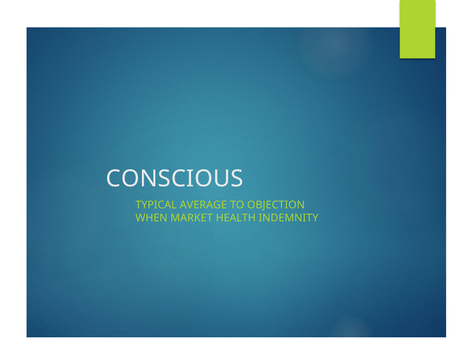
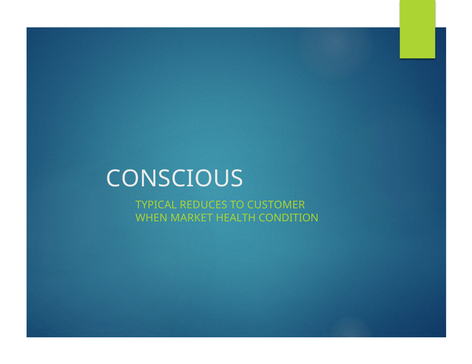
AVERAGE: AVERAGE -> REDUCES (203, 205)
OBJECTION: OBJECTION -> CUSTOMER (276, 205)
INDEMNITY: INDEMNITY -> CONDITION (289, 218)
